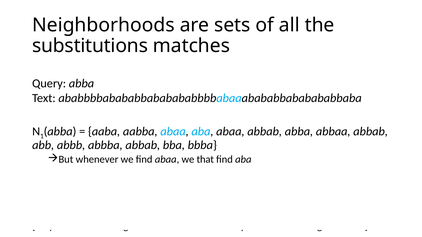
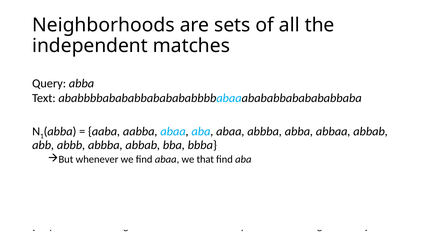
substitutions: substitutions -> independent (90, 46)
abaa abbab: abbab -> abbba (265, 132)
